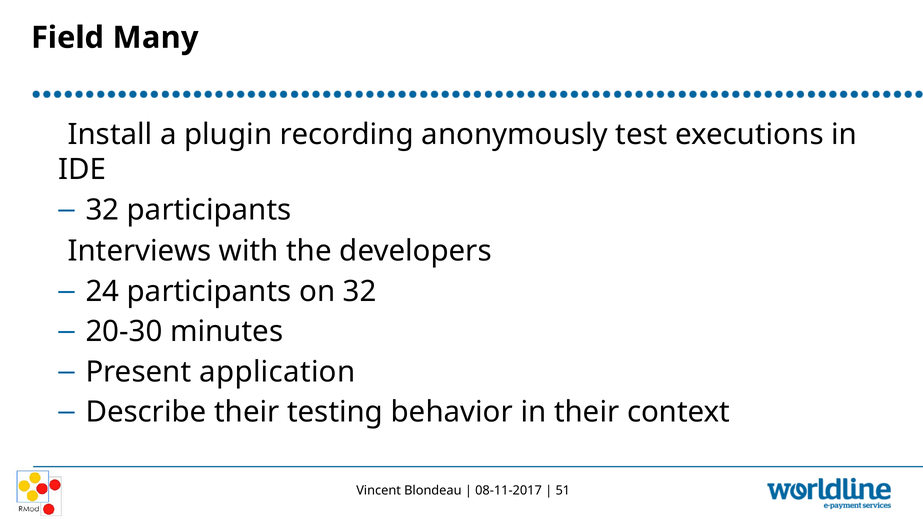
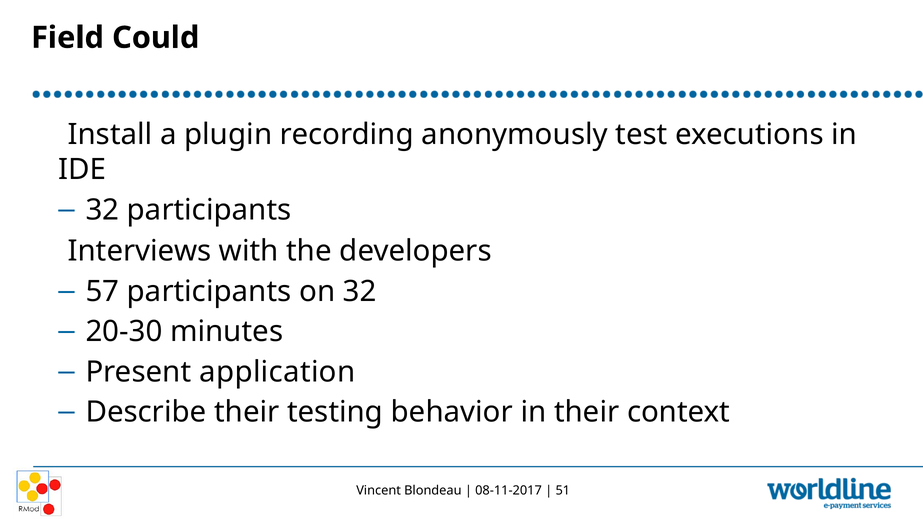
Many: Many -> Could (156, 38)
24: 24 -> 57 (102, 292)
